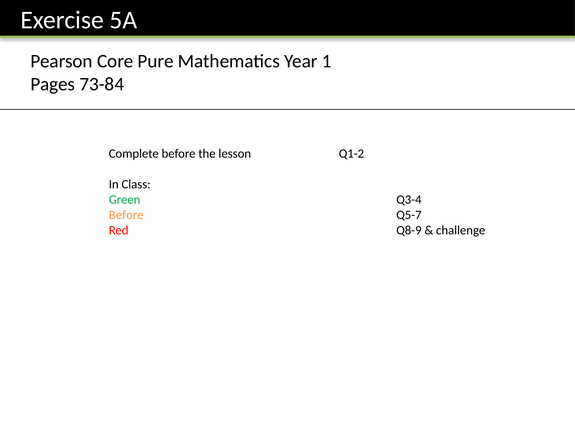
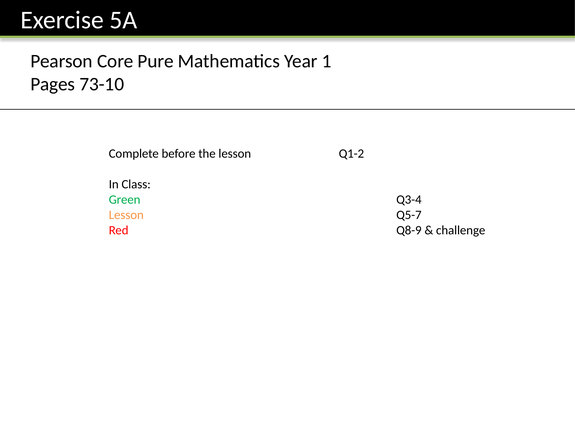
73-84: 73-84 -> 73-10 (102, 84)
Before: Before -> Lesson (126, 215)
